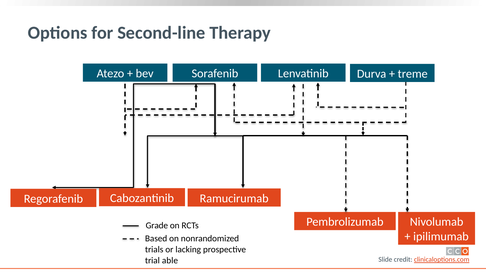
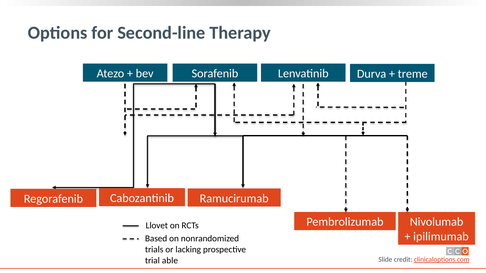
Grade: Grade -> Llovet (157, 226)
